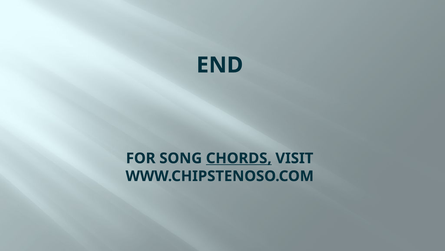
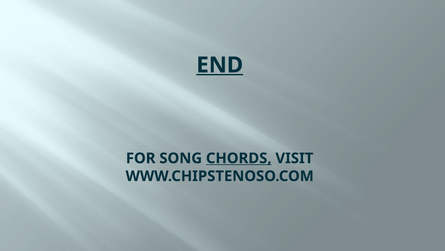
END underline: none -> present (220, 65)
